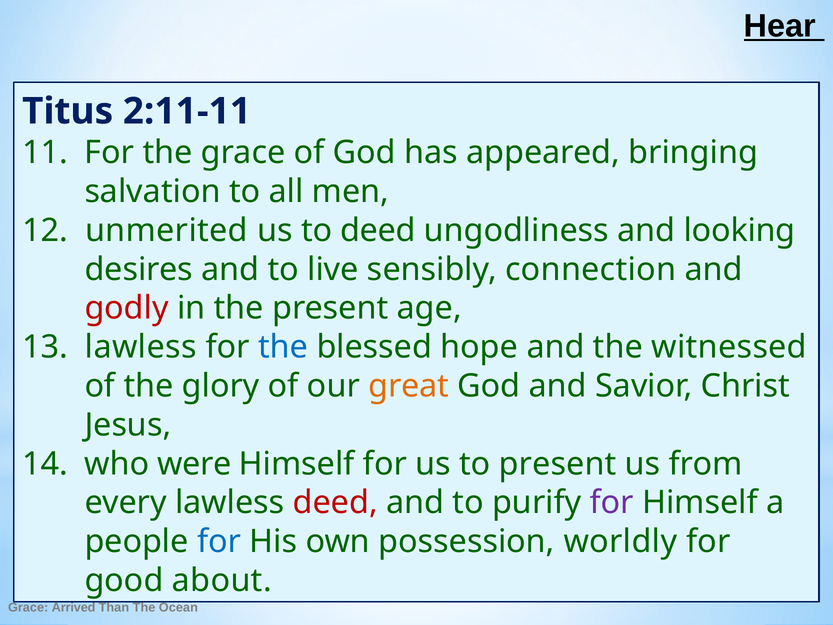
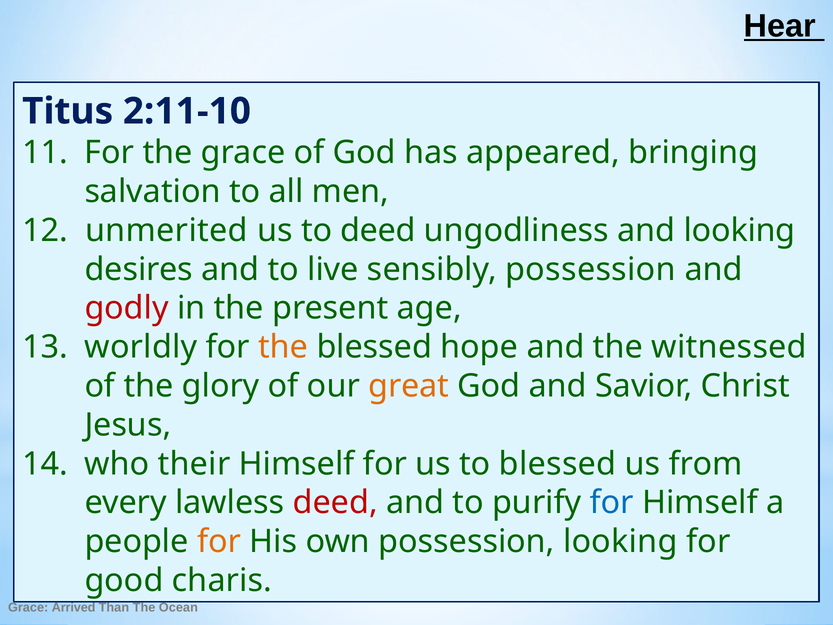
2:11-11: 2:11-11 -> 2:11-10 (187, 111)
sensibly connection: connection -> possession (591, 269)
13 lawless: lawless -> worldly (141, 347)
the colour: blue -> orange (283, 347)
were: were -> their (194, 464)
to present: present -> blessed (558, 464)
for colour: purple -> blue (612, 503)
for colour: blue -> orange (219, 541)
possession worldly: worldly -> looking (620, 541)
about: about -> charis (222, 580)
